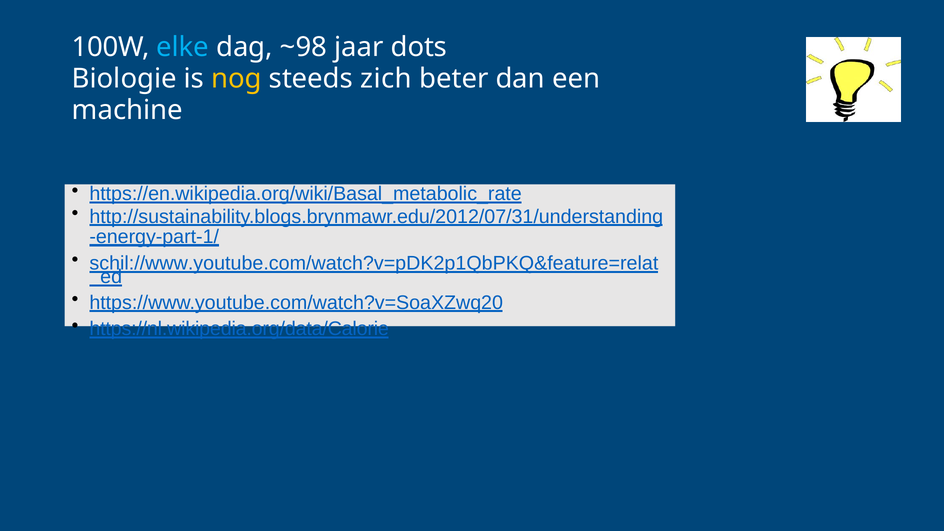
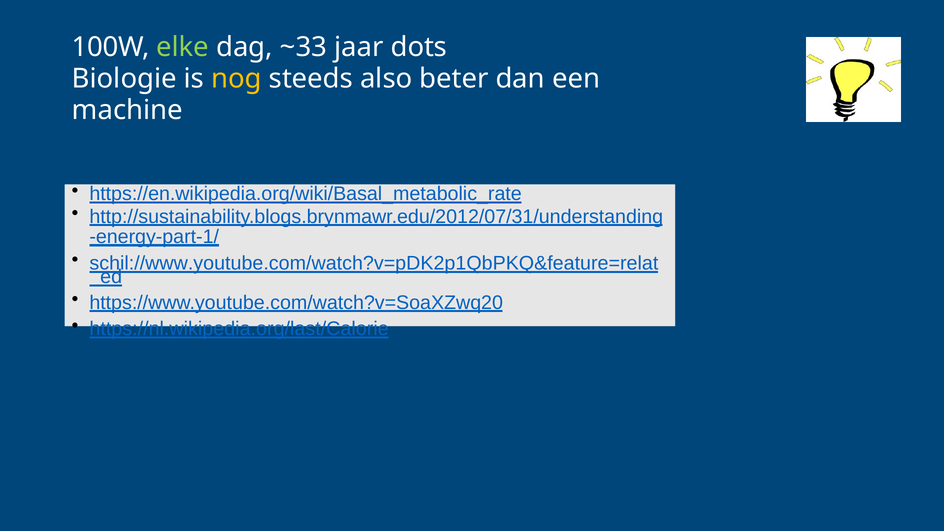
elke colour: light blue -> light green (183, 47)
~98: ~98 -> ~33 (303, 47)
zich: zich -> also (386, 79)
https://nl.wikipedia.org/data/Calorie: https://nl.wikipedia.org/data/Calorie -> https://nl.wikipedia.org/last/Calorie (239, 329)
